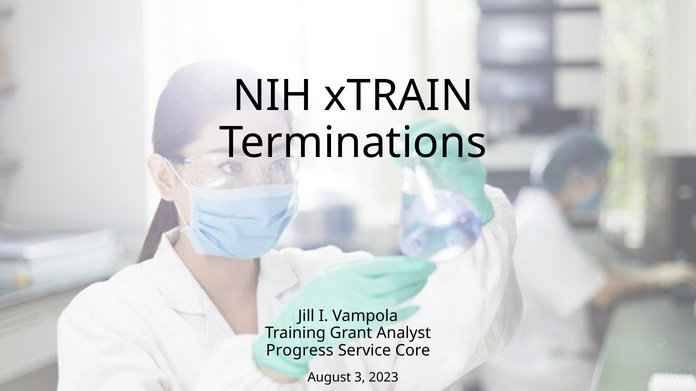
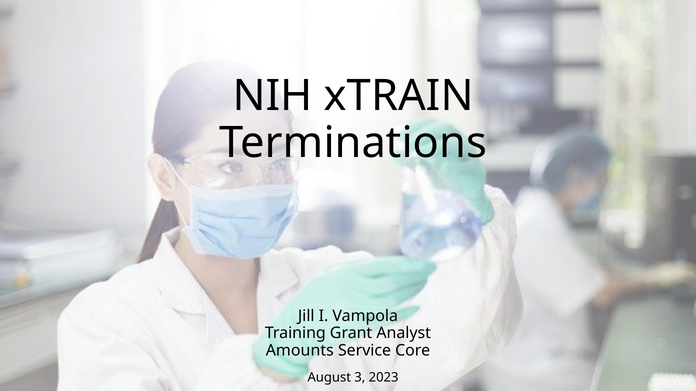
Progress: Progress -> Amounts (300, 351)
